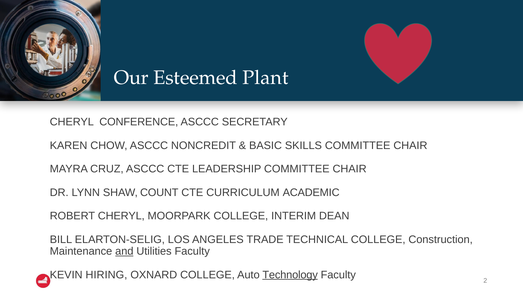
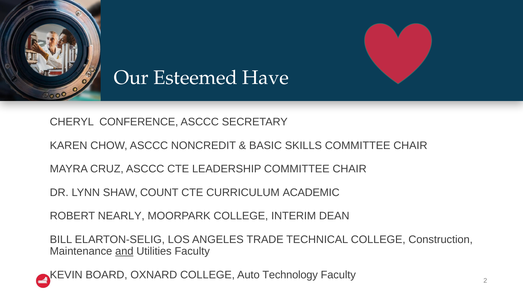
Plant: Plant -> Have (266, 78)
ROBERT CHERYL: CHERYL -> NEARLY (121, 216)
HIRING: HIRING -> BOARD (106, 275)
Technology underline: present -> none (290, 275)
